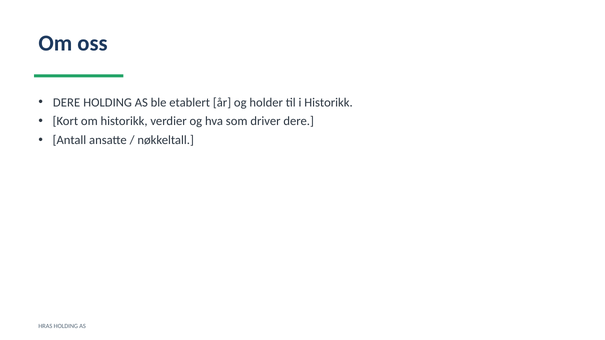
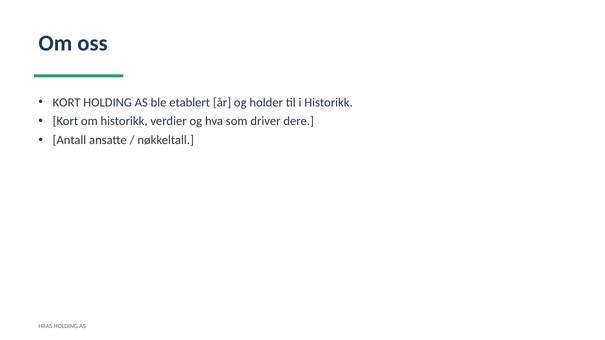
DERE: DERE -> KORT (67, 102)
